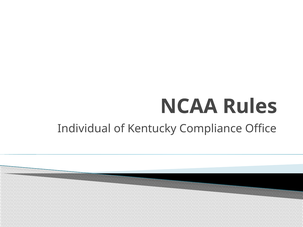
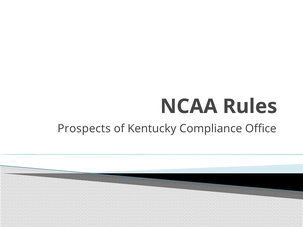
Individual: Individual -> Prospects (84, 129)
